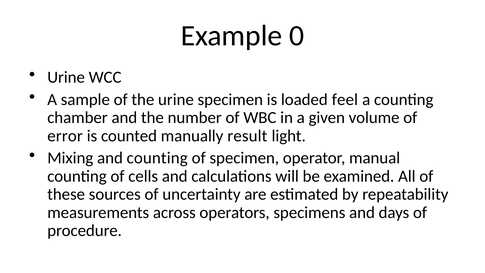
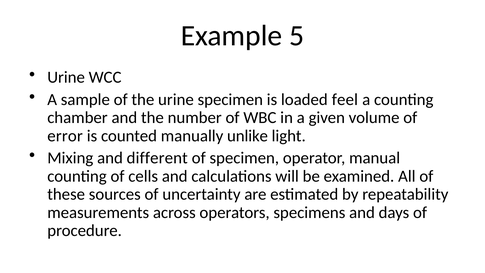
0: 0 -> 5 (297, 36)
result: result -> unlike (248, 136)
and counting: counting -> different (157, 158)
